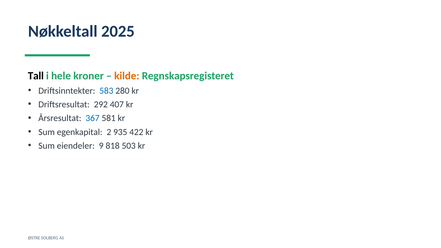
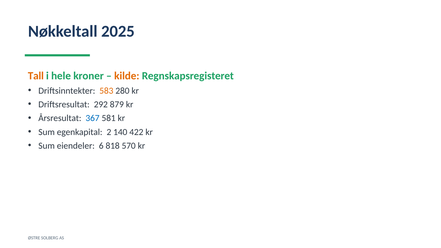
Tall colour: black -> orange (36, 76)
583 colour: blue -> orange (106, 91)
407: 407 -> 879 (117, 104)
935: 935 -> 140 (120, 132)
9: 9 -> 6 (101, 146)
503: 503 -> 570 (129, 146)
